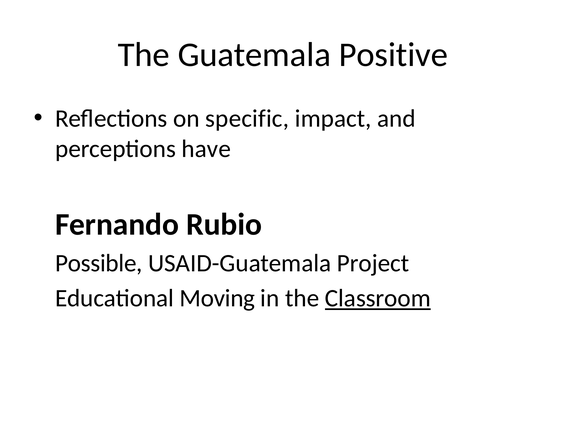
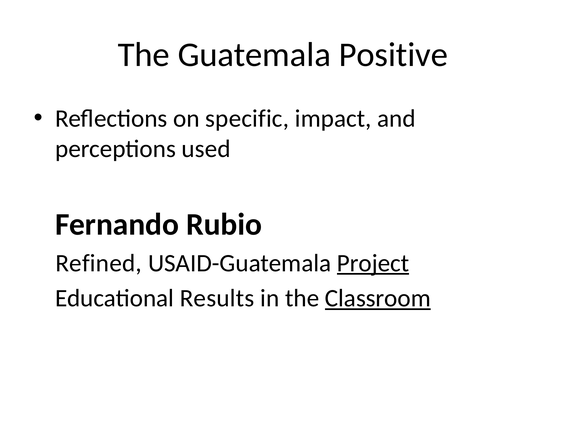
have: have -> used (206, 149)
Possible: Possible -> Refined (99, 263)
Project underline: none -> present (373, 263)
Moving: Moving -> Results (217, 299)
